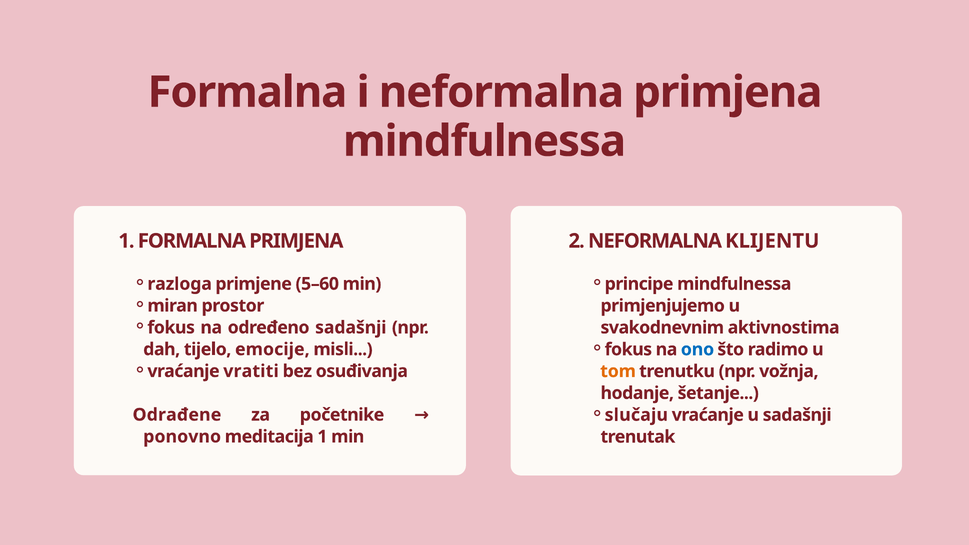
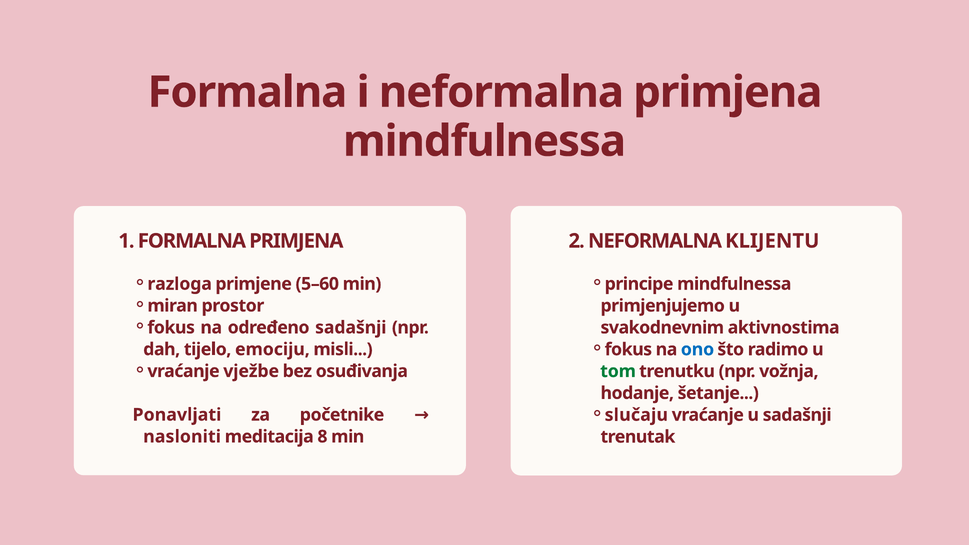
emocije: emocije -> emociju (272, 349)
vratiti: vratiti -> vježbe (251, 371)
tom colour: orange -> green (618, 371)
Odrađene: Odrađene -> Ponavljati (177, 415)
ponovno: ponovno -> nasloniti (182, 437)
meditacija 1: 1 -> 8 (322, 437)
